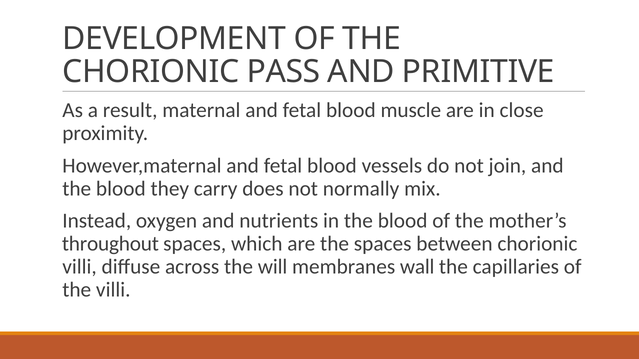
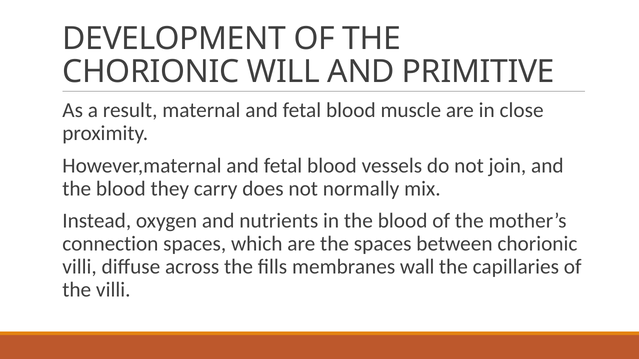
PASS: PASS -> WILL (283, 72)
throughout: throughout -> connection (110, 244)
will: will -> ﬁlls (273, 267)
